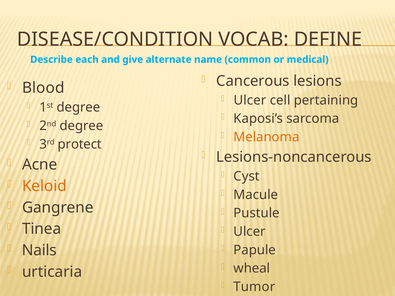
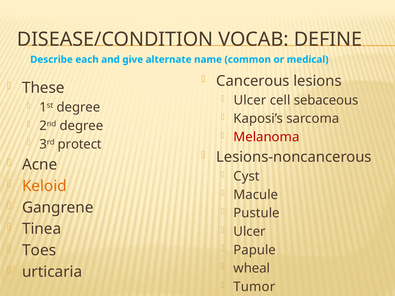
Blood: Blood -> These (43, 88)
pertaining: pertaining -> sebaceous (326, 100)
Melanoma colour: orange -> red (266, 137)
Nails: Nails -> Toes (39, 251)
